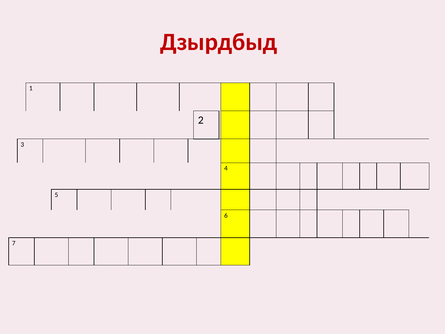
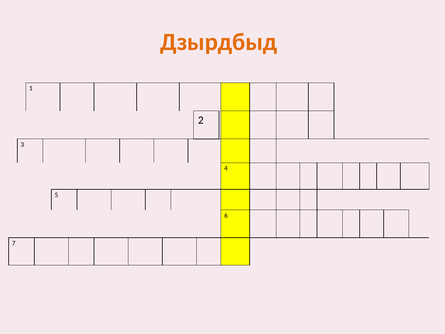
Дзырдбыд colour: red -> orange (219, 42)
